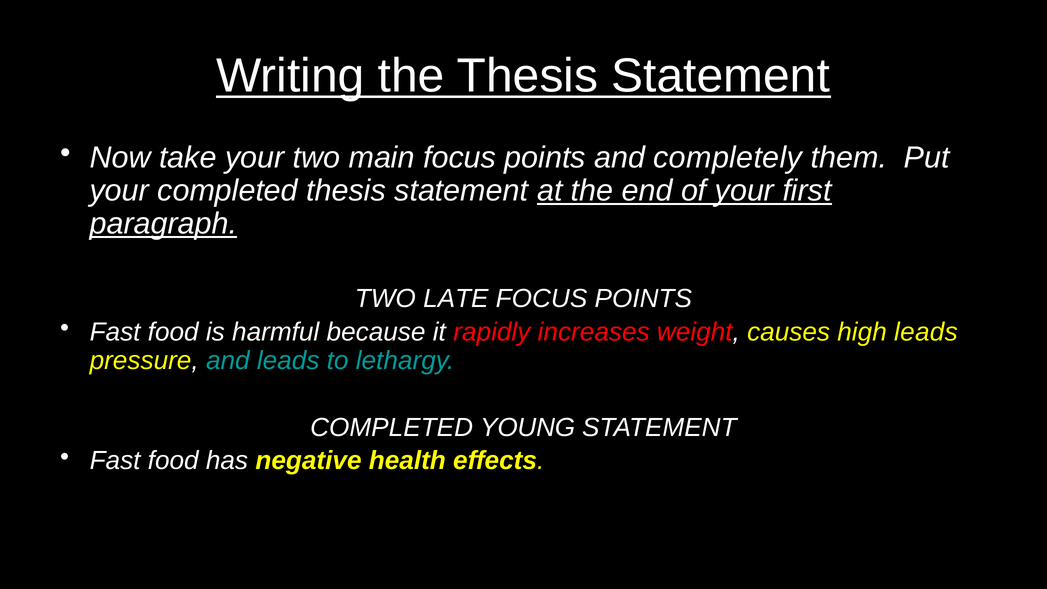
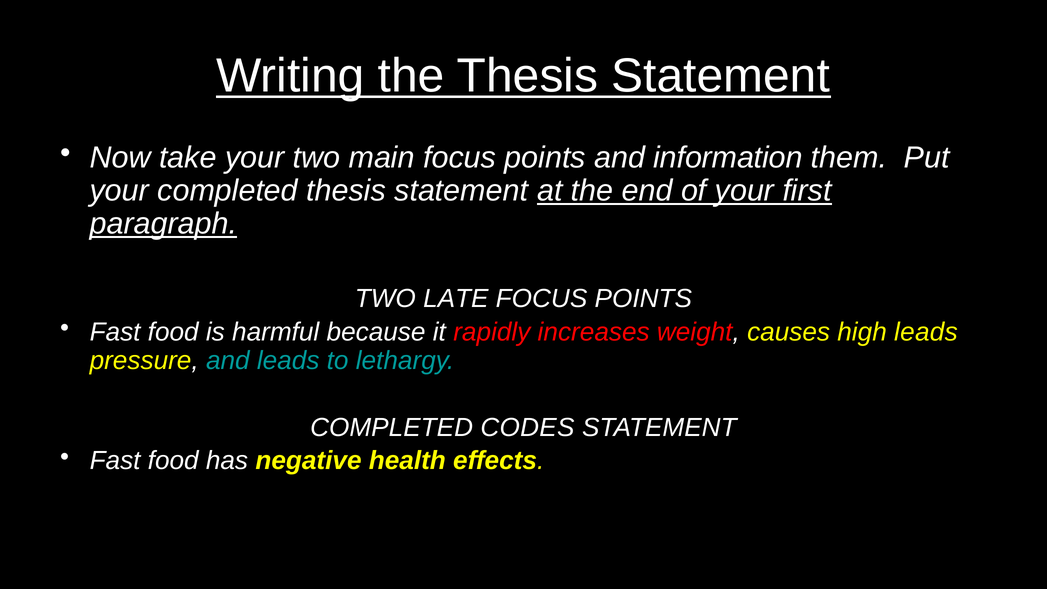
completely: completely -> information (728, 158)
YOUNG: YOUNG -> CODES (527, 427)
